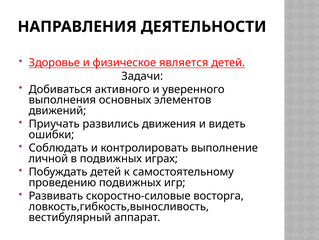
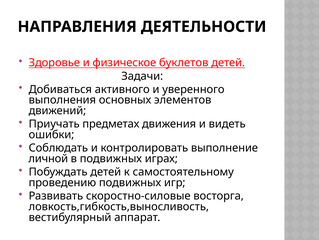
является: является -> буклетов (184, 63)
развились: развились -> предметах (111, 124)
